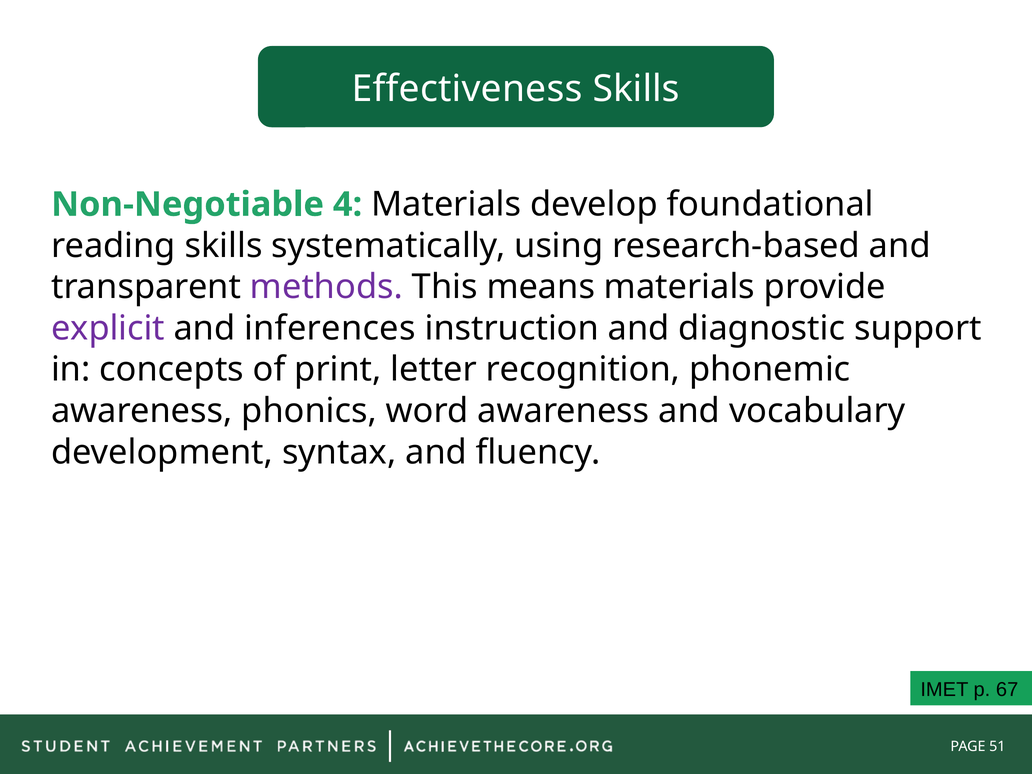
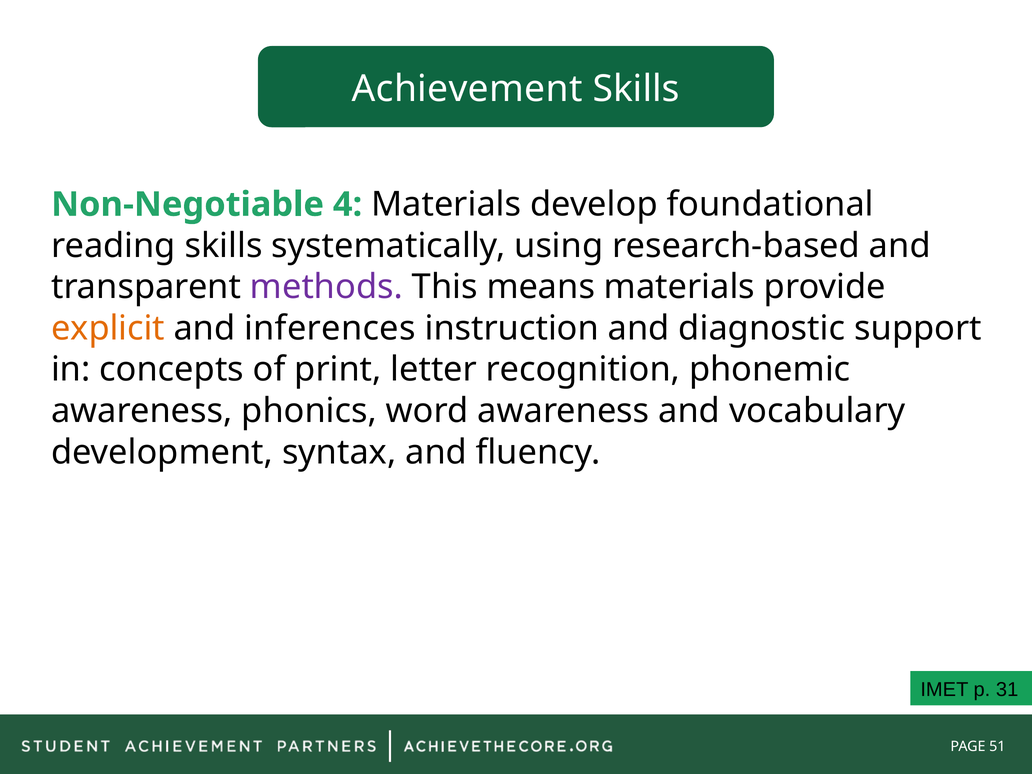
Effectiveness: Effectiveness -> Achievement (467, 89)
explicit colour: purple -> orange (108, 328)
67: 67 -> 31 (1007, 690)
